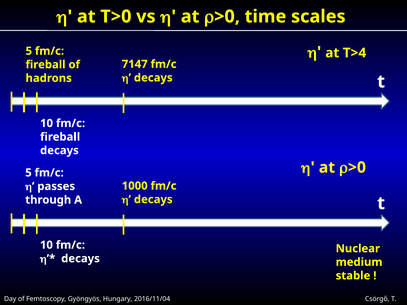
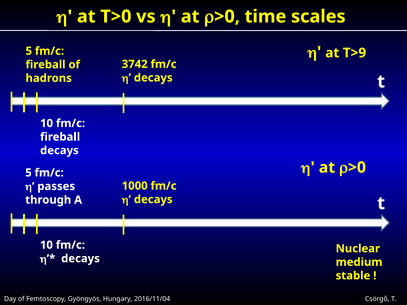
T>4: T>4 -> T>9 (354, 53)
7147: 7147 -> 3742 (135, 64)
